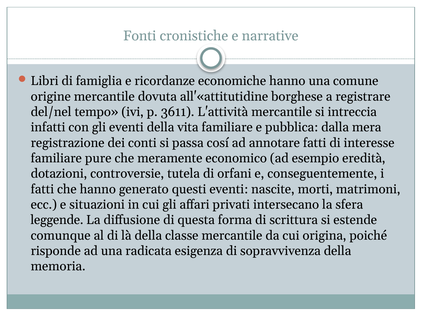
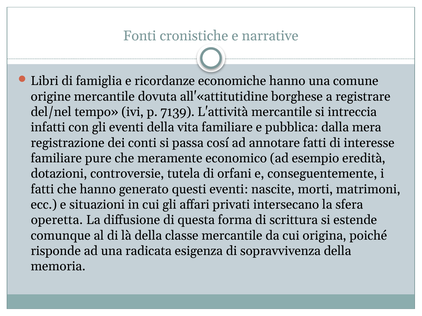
3611: 3611 -> 7139 (178, 112)
leggende: leggende -> operetta (57, 220)
